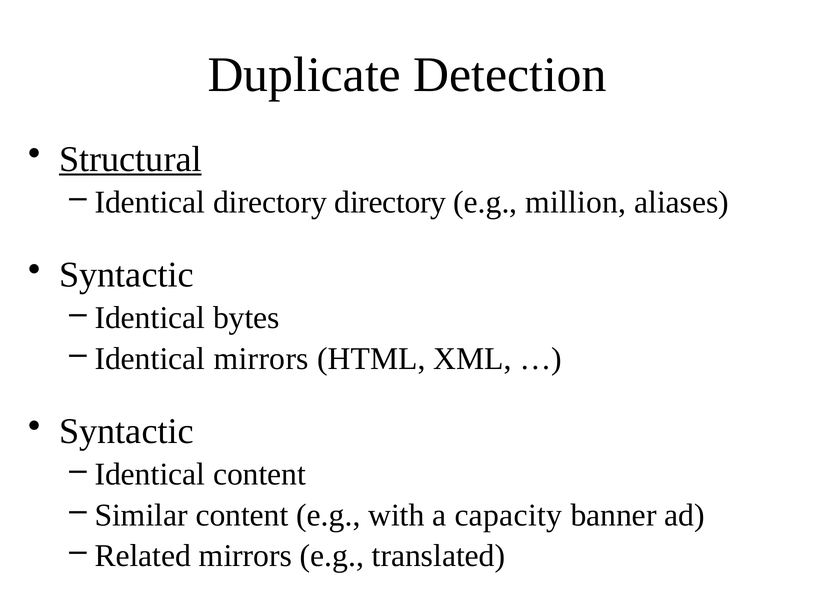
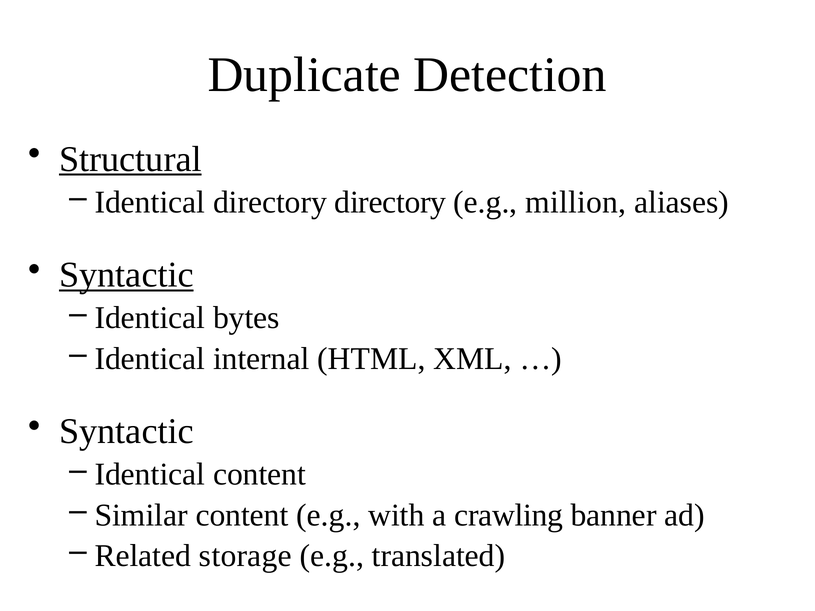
Syntactic underline: none -> present (126, 275)
Identical mirrors: mirrors -> internal (261, 359)
capacity: capacity -> crawling (509, 515)
Related mirrors: mirrors -> storage (245, 556)
